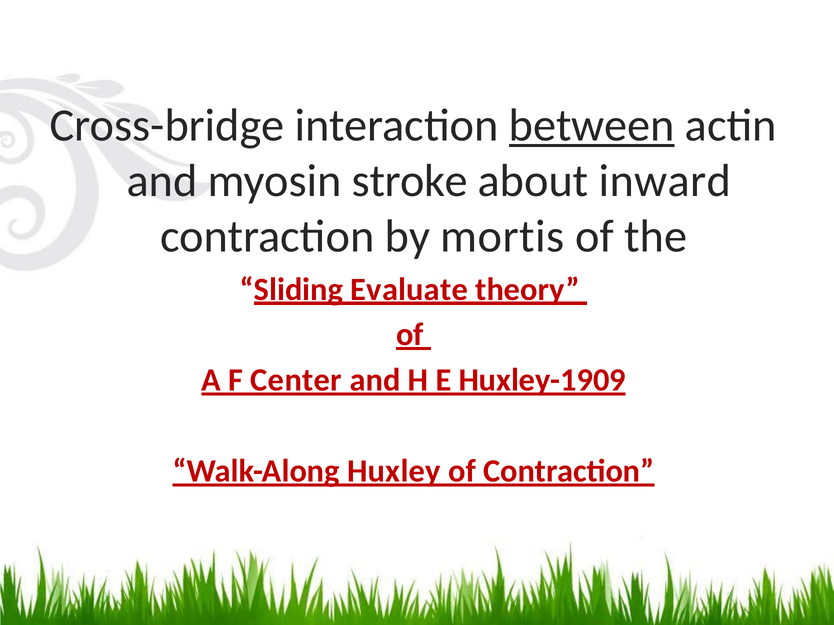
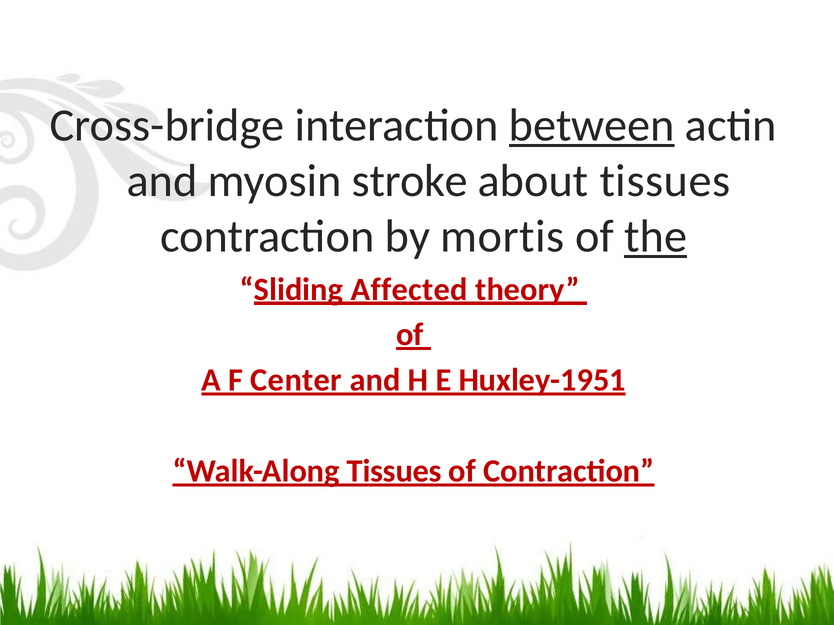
about inward: inward -> tissues (665, 181)
the underline: none -> present (656, 237)
Evaluate: Evaluate -> Affected (409, 290)
Huxley-1909: Huxley-1909 -> Huxley-1951 (542, 380)
Walk-Along Huxley: Huxley -> Tissues (394, 471)
